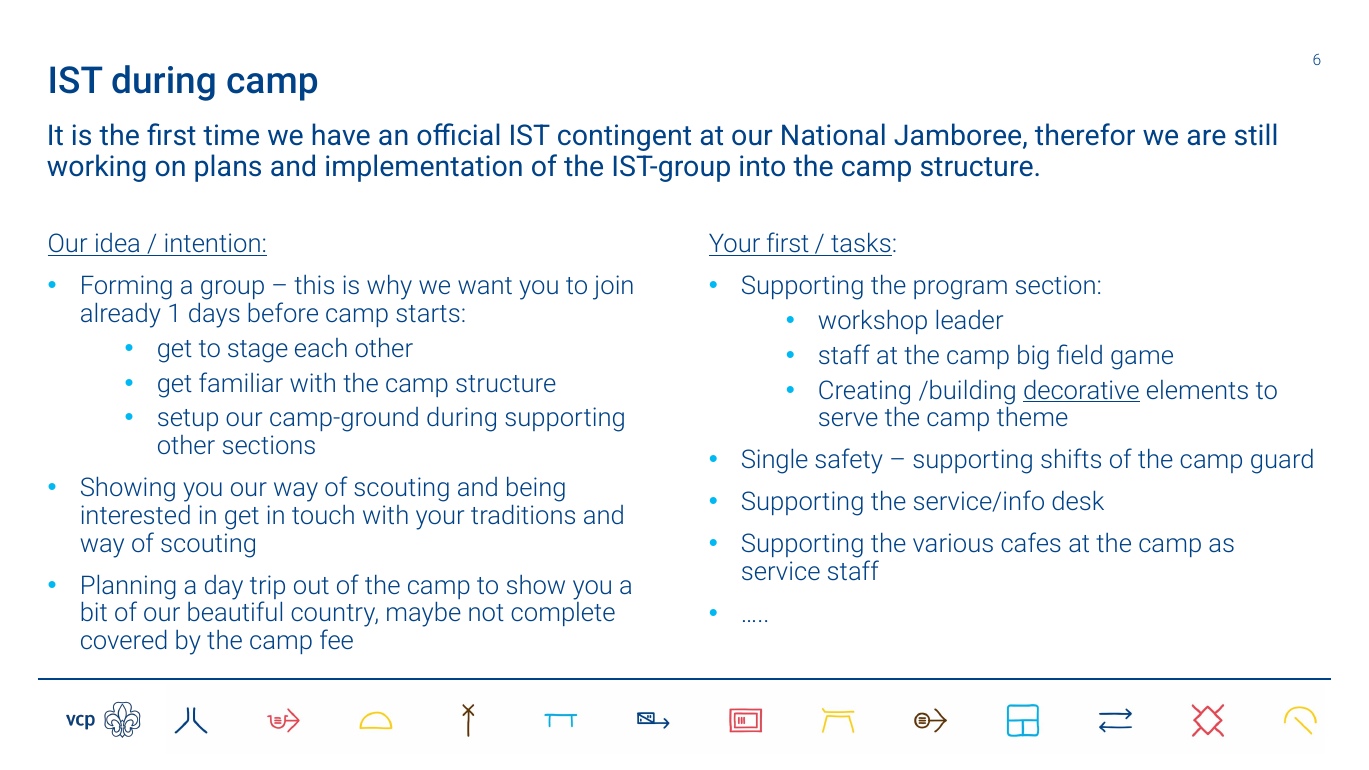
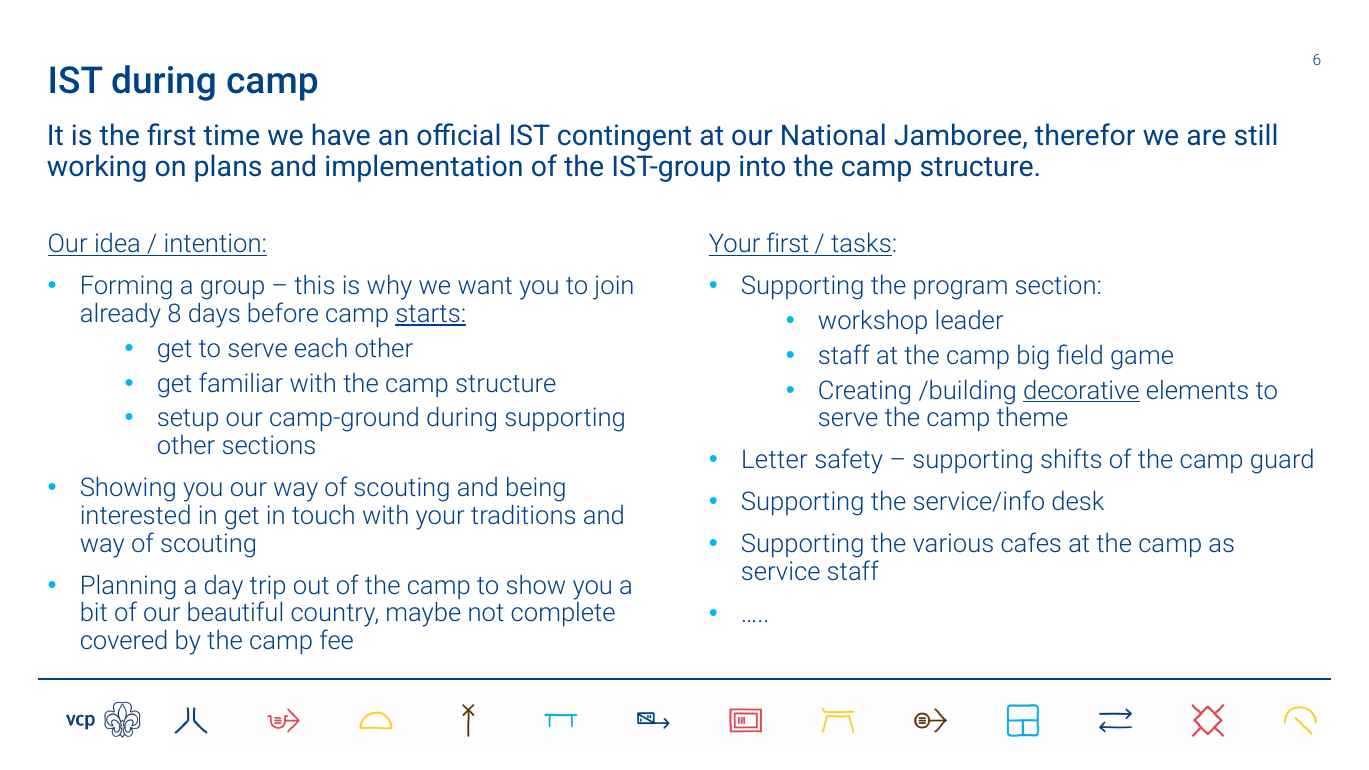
1: 1 -> 8 (174, 314)
starts underline: none -> present (431, 314)
get to stage: stage -> serve (258, 349)
Single: Single -> Letter (774, 460)
